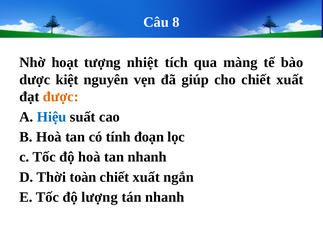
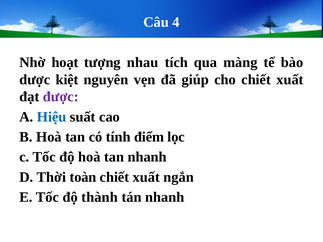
8: 8 -> 4 (176, 22)
nhiệt: nhiệt -> nhau (143, 62)
được colour: orange -> purple (61, 97)
đoạn: đoạn -> điểm (149, 137)
lượng: lượng -> thành (100, 197)
